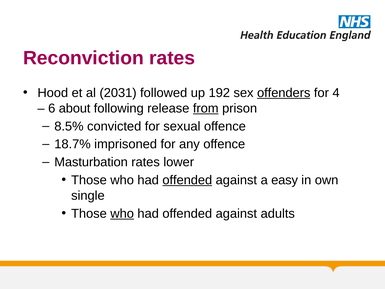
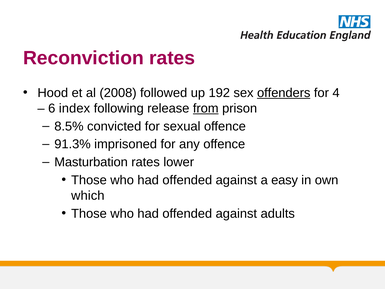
2031: 2031 -> 2008 (118, 93)
about: about -> index (74, 108)
18.7%: 18.7% -> 91.3% (73, 144)
offended underline: present -> none (187, 180)
single: single -> which (88, 195)
who underline: present -> none (122, 213)
